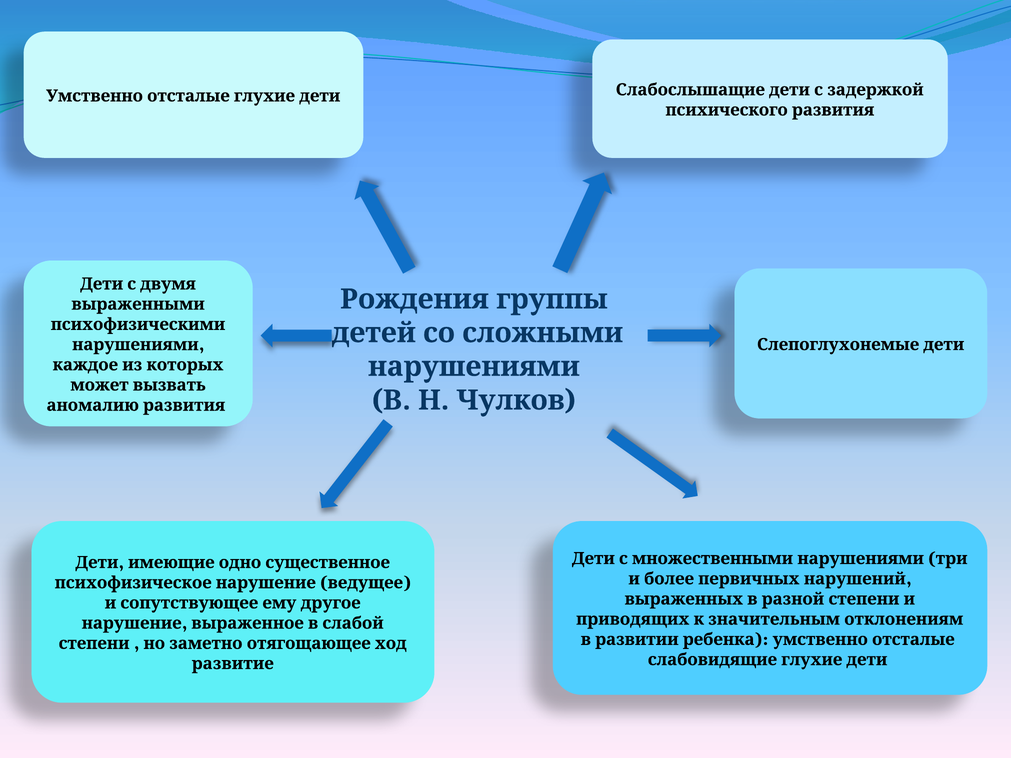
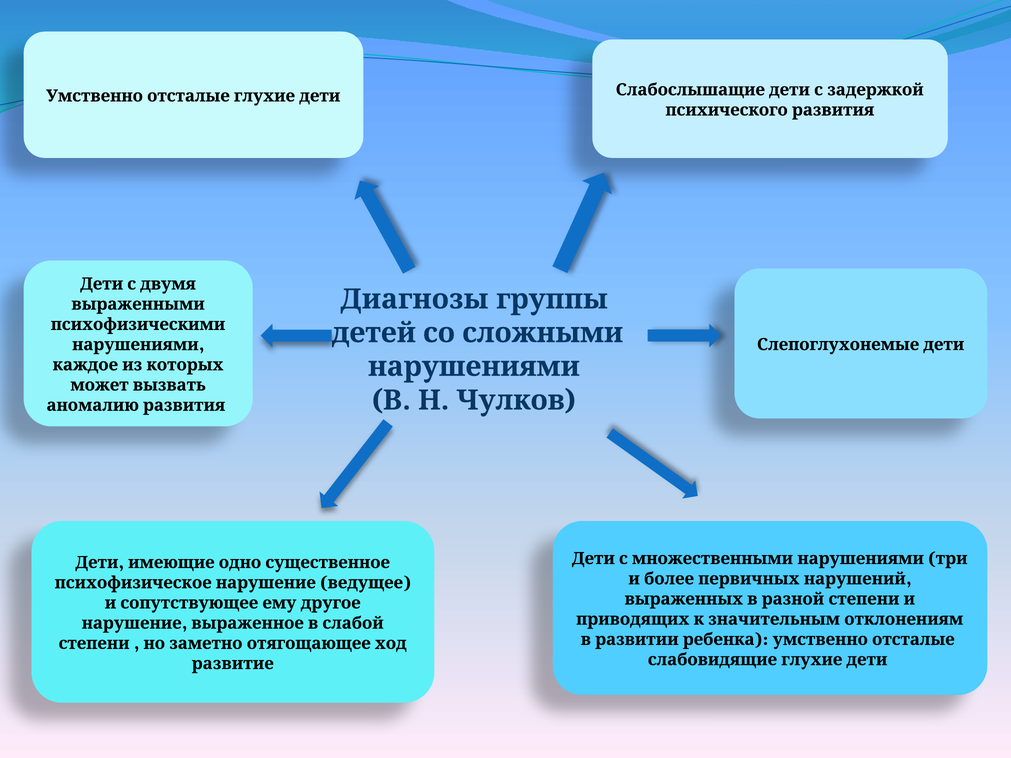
Рождения: Рождения -> Диагнозы (414, 299)
